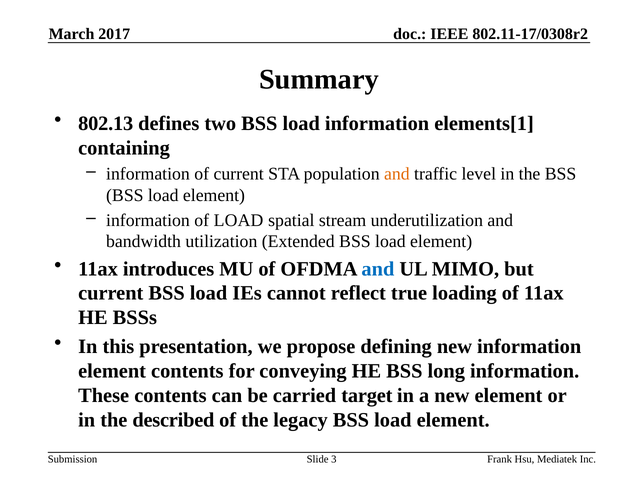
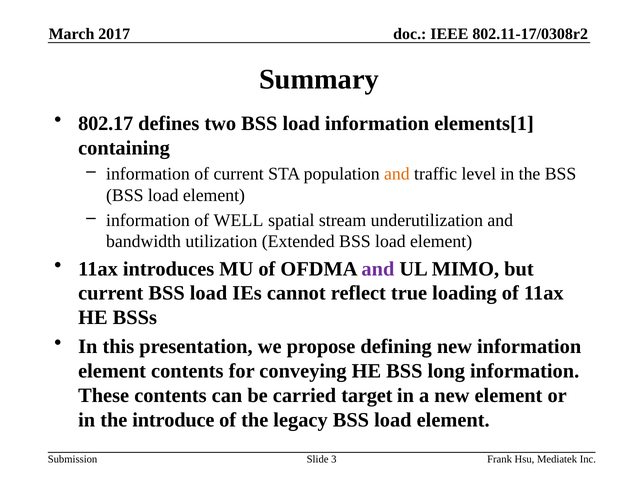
802.13: 802.13 -> 802.17 (106, 123)
of LOAD: LOAD -> WELL (239, 220)
and colour: blue -> purple (378, 268)
described: described -> introduce (173, 419)
